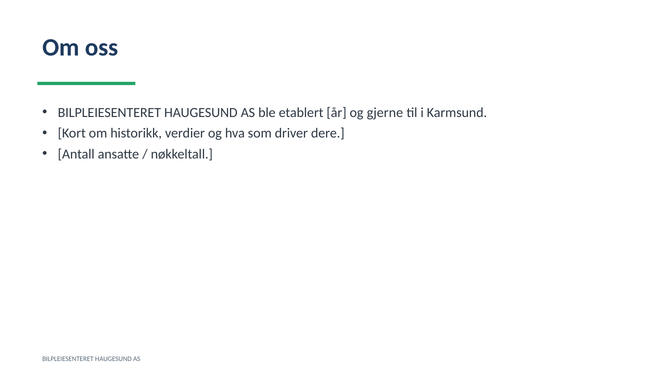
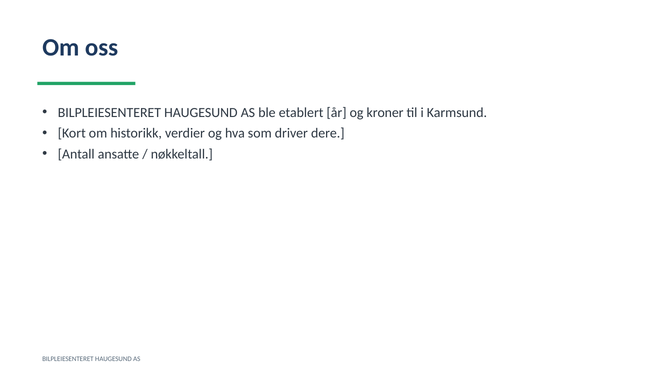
gjerne: gjerne -> kroner (385, 112)
